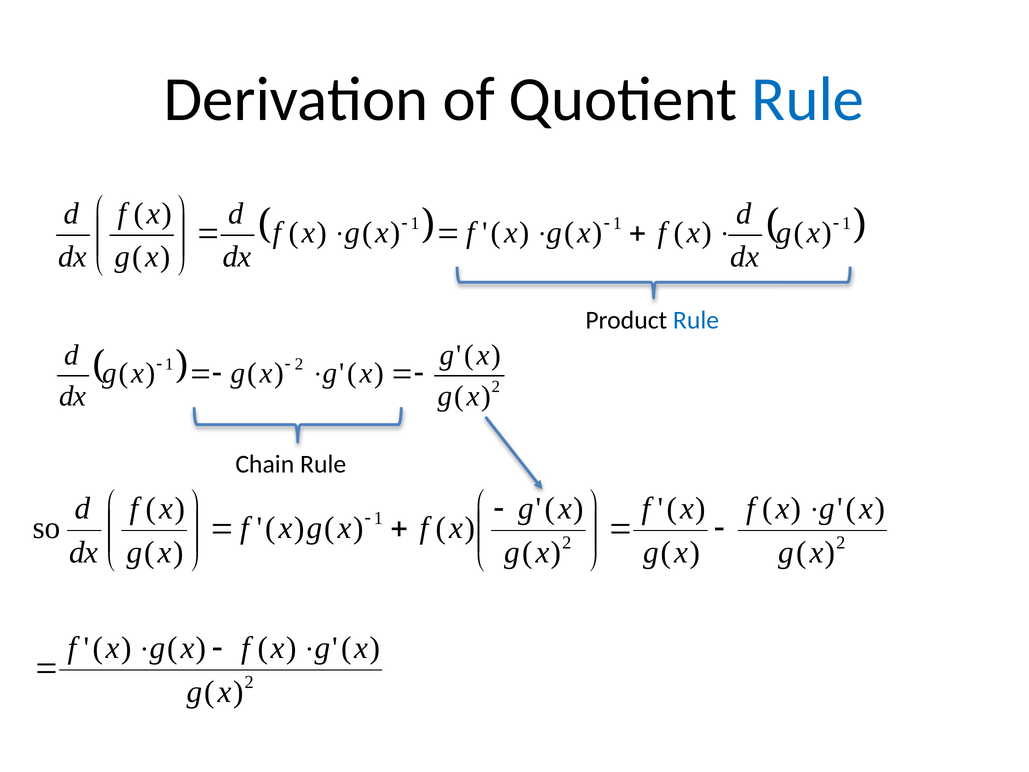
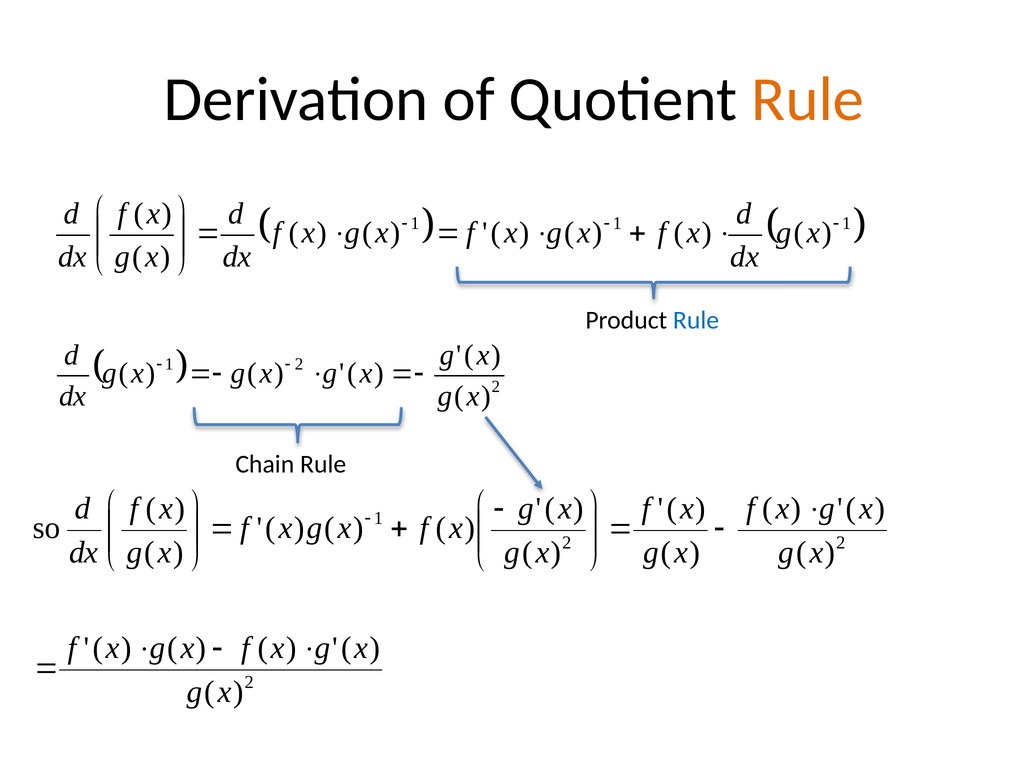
Rule colour: blue -> orange (808, 100)
